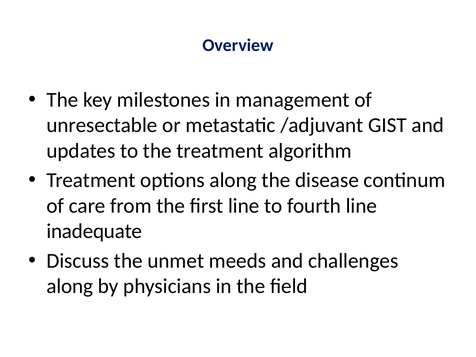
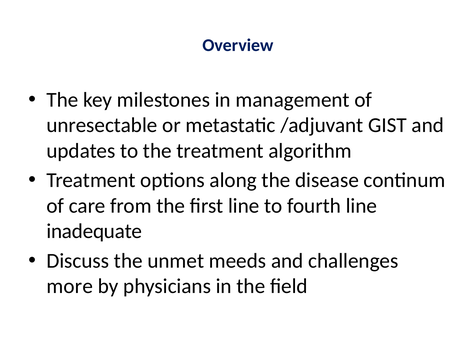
along: along -> more (70, 286)
